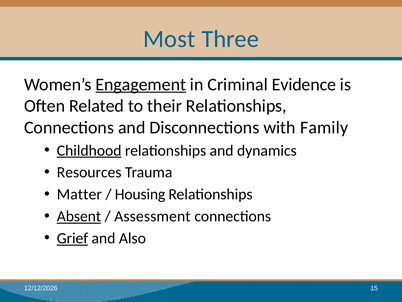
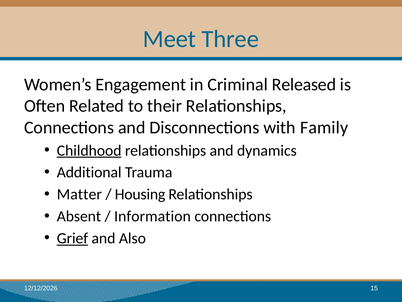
Most: Most -> Meet (169, 39)
Engagement underline: present -> none (141, 84)
Evidence: Evidence -> Released (304, 84)
Resources: Resources -> Additional (89, 172)
Absent underline: present -> none (79, 216)
Assessment: Assessment -> Information (152, 216)
